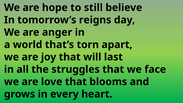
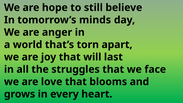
reigns: reigns -> minds (95, 20)
